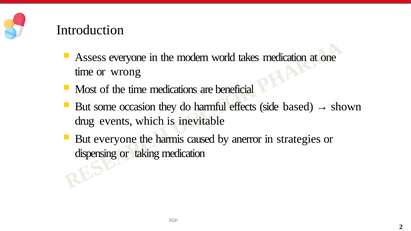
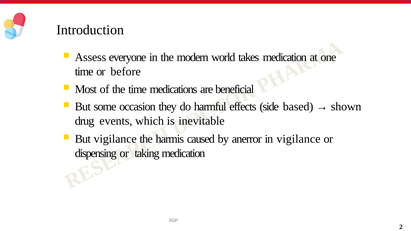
wrong: wrong -> before (126, 72)
But everyone: everyone -> vigilance (115, 139)
in strategies: strategies -> vigilance (299, 139)
